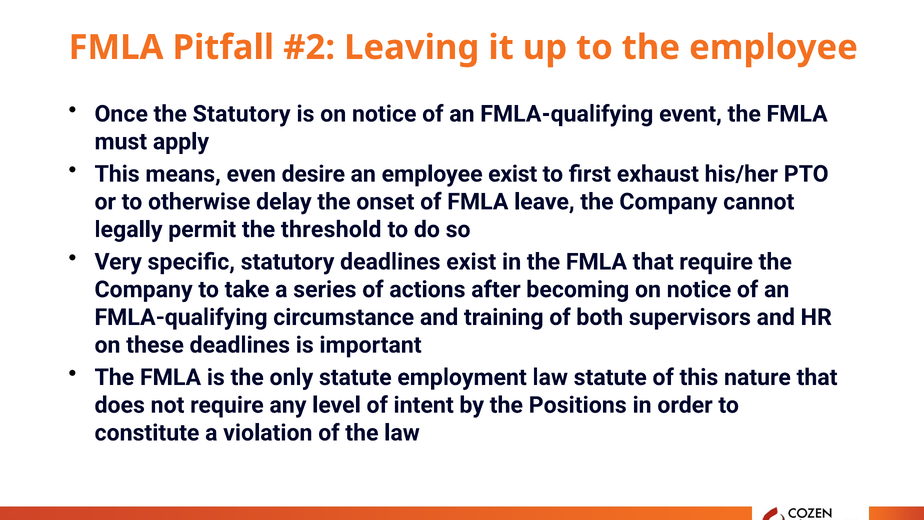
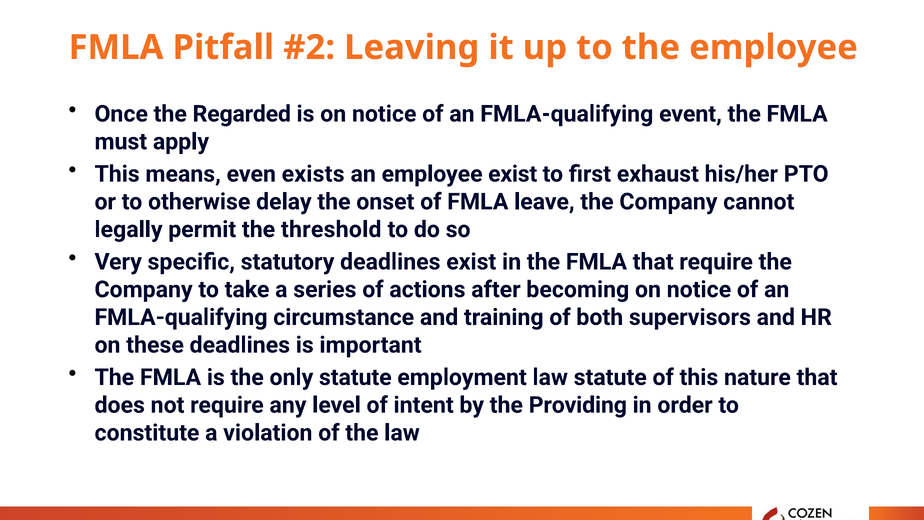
the Statutory: Statutory -> Regarded (242, 114)
desire: desire -> exists (313, 174)
Positions: Positions -> Providing (578, 405)
